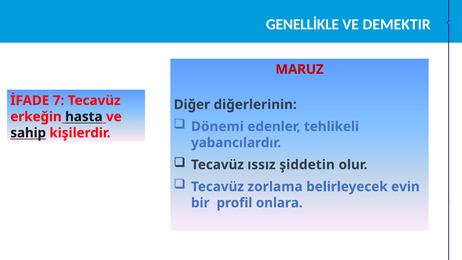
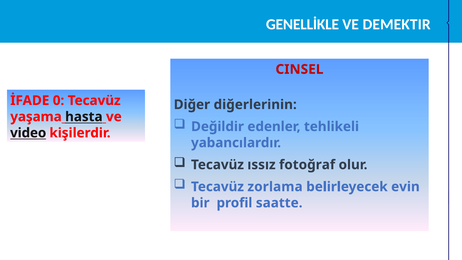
MARUZ: MARUZ -> CINSEL (299, 69)
7: 7 -> 0 (59, 100)
erkeğin: erkeğin -> yaşama (36, 117)
Dönemi: Dönemi -> Değildir (217, 127)
sahip: sahip -> video (28, 133)
şiddetin: şiddetin -> fotoğraf (307, 165)
onlara: onlara -> saatte (279, 203)
